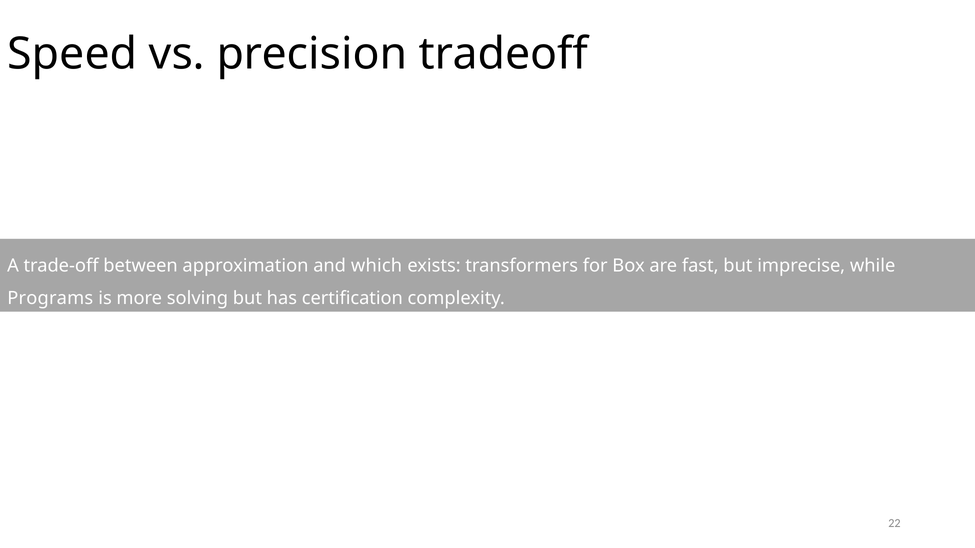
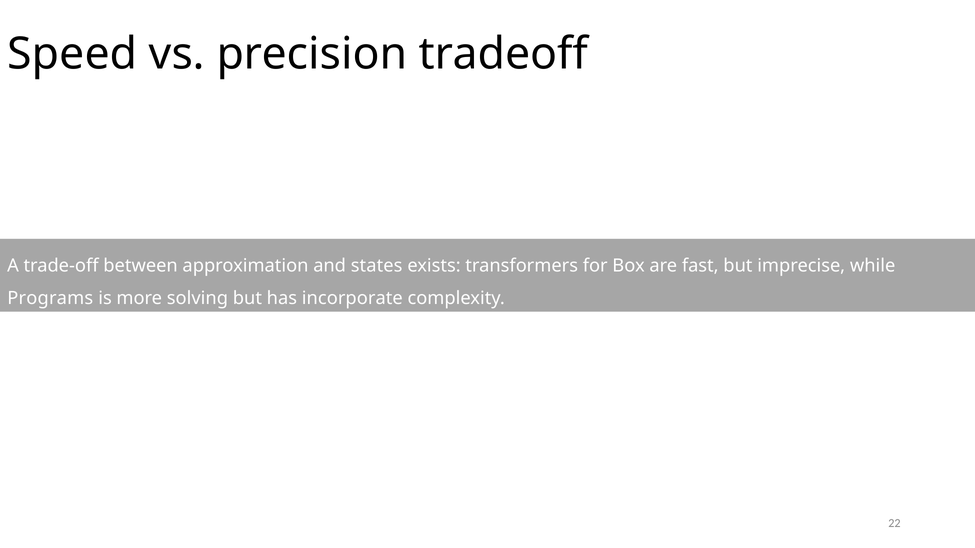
which: which -> states (377, 266)
certification: certification -> incorporate (352, 299)
